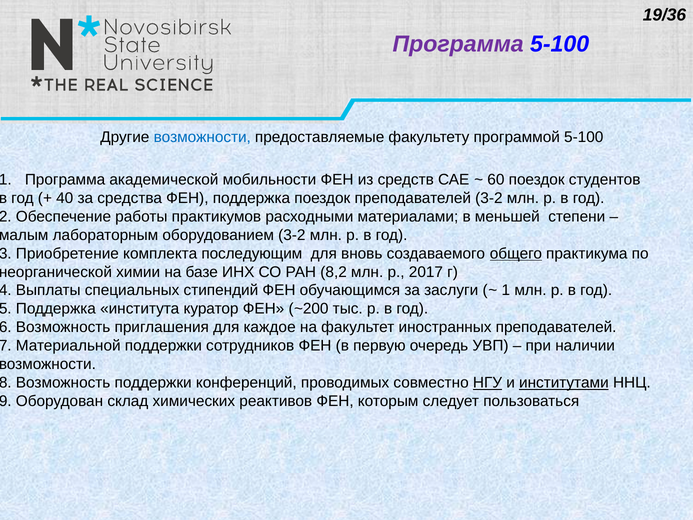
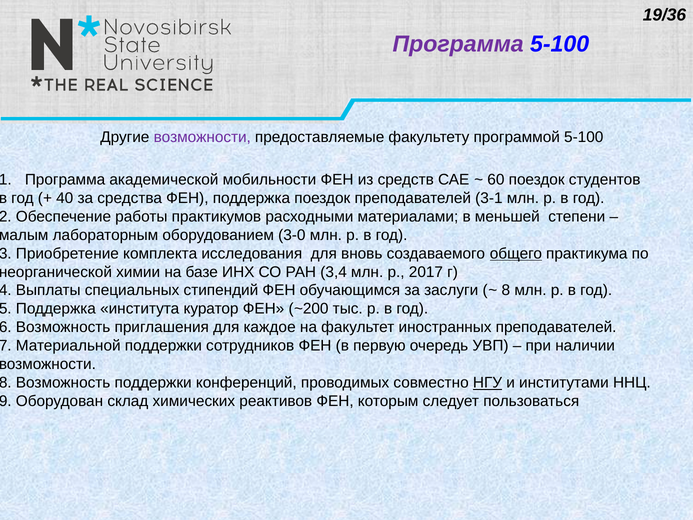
возможности colour: blue -> purple (202, 137)
преподавателей 3-2: 3-2 -> 3-1 (489, 198)
оборудованием 3-2: 3-2 -> 3-0 (292, 235)
последующим: последующим -> исследования (252, 253)
8,2: 8,2 -> 3,4 (334, 272)
1: 1 -> 8 (506, 290)
институтами underline: present -> none (564, 383)
